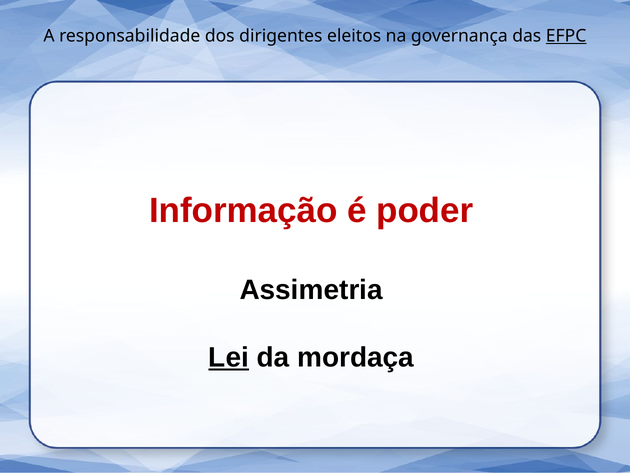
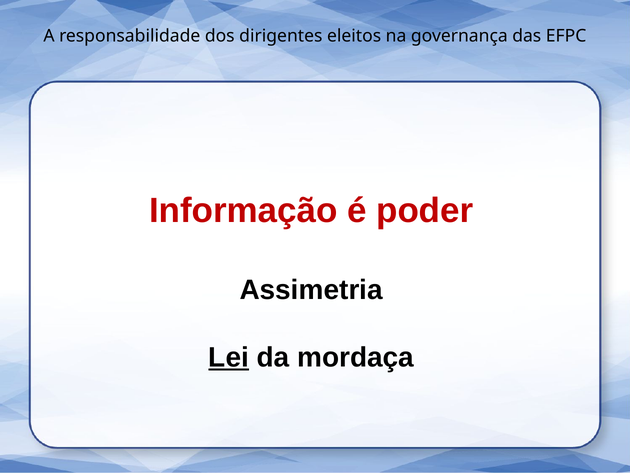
EFPC underline: present -> none (566, 36)
